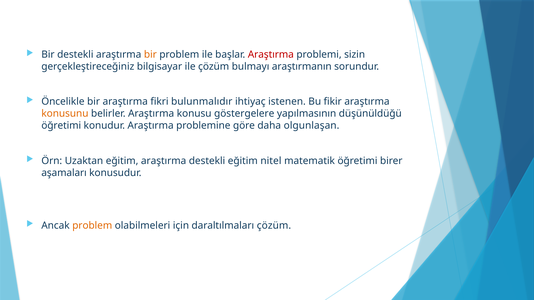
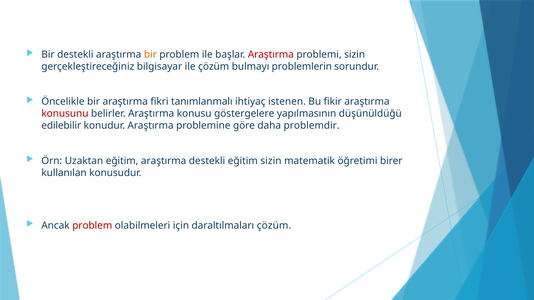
araştırmanın: araştırmanın -> problemlerin (302, 67)
bulunmalıdır: bulunmalıdır -> tanımlanmalı (202, 102)
konusunu colour: orange -> red (65, 114)
öğretimi: öğretimi -> edilebilir (61, 126)
olgunlaşan: olgunlaşan -> problemdir (312, 126)
eğitim nitel: nitel -> sizin (271, 161)
aşamaları: aşamaları -> kullanılan (64, 173)
problem colour: orange -> red (92, 226)
